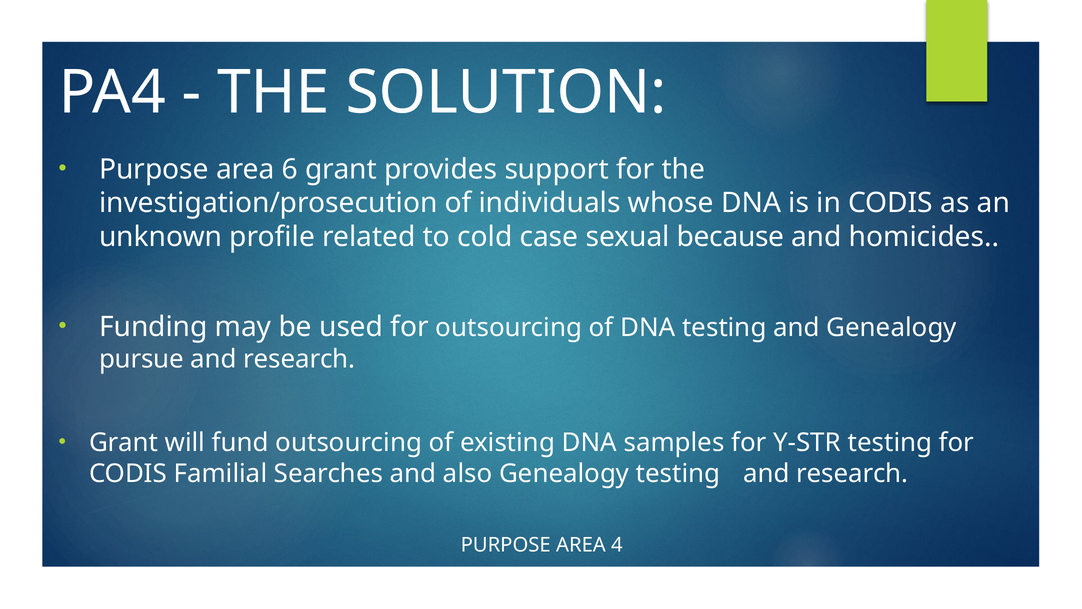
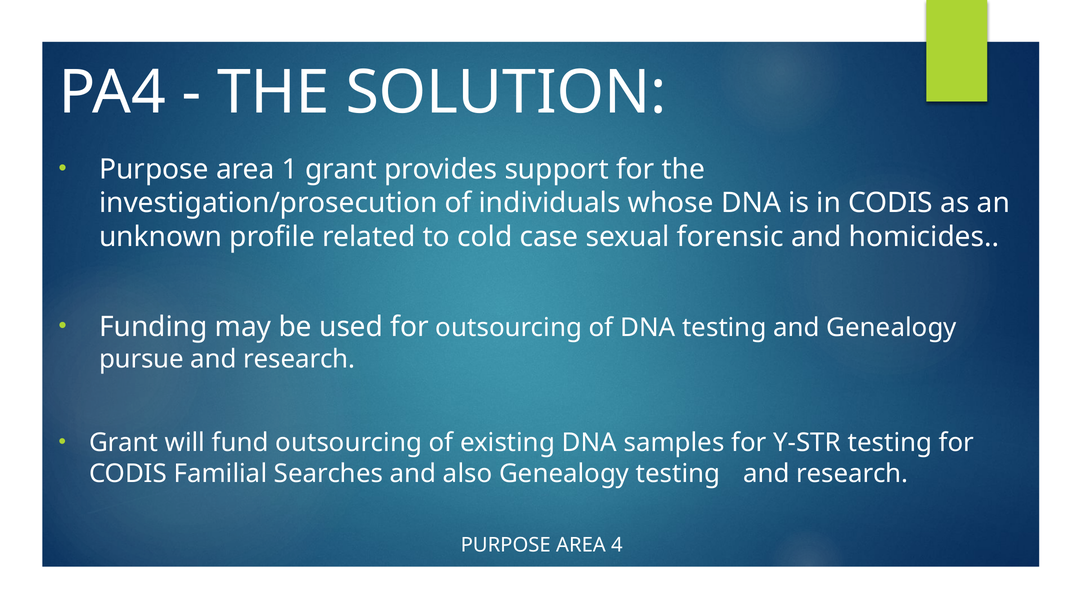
6: 6 -> 1 (290, 169)
because: because -> forensic (730, 237)
